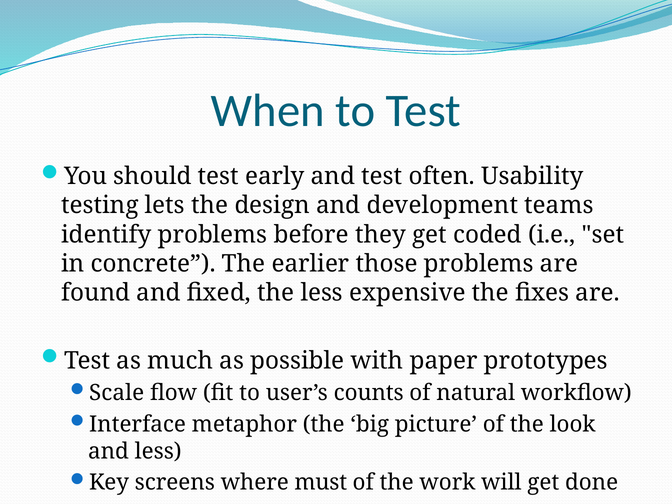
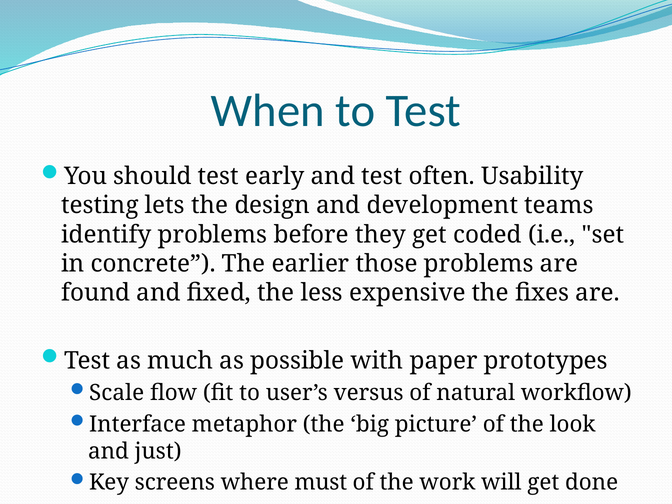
counts: counts -> versus (369, 393)
and less: less -> just (158, 451)
